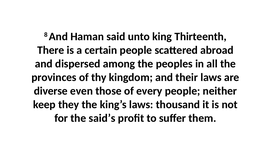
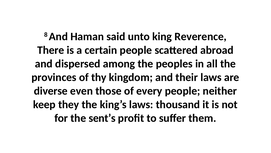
Thirteenth: Thirteenth -> Reverence (201, 36)
said’s: said’s -> sent’s (102, 118)
